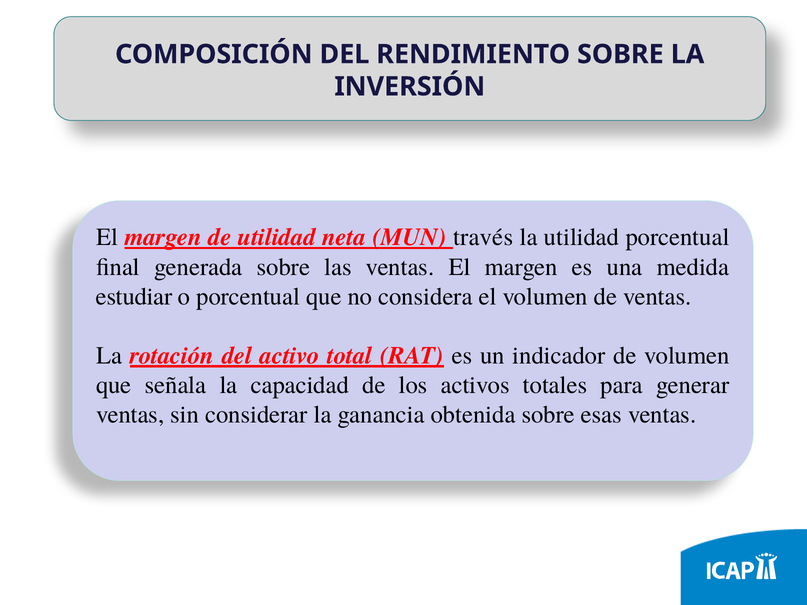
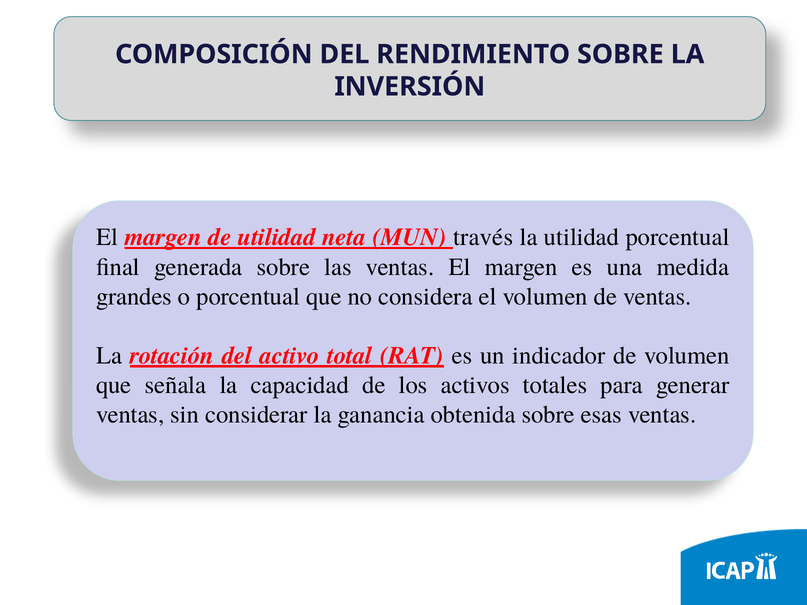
estudiar: estudiar -> grandes (134, 297)
